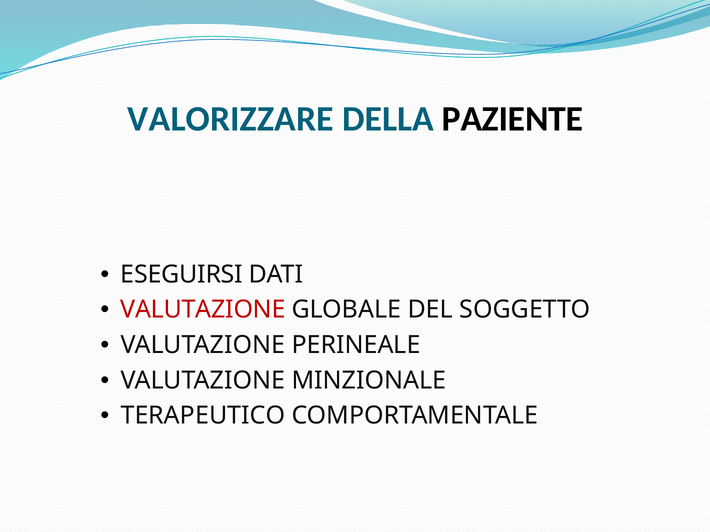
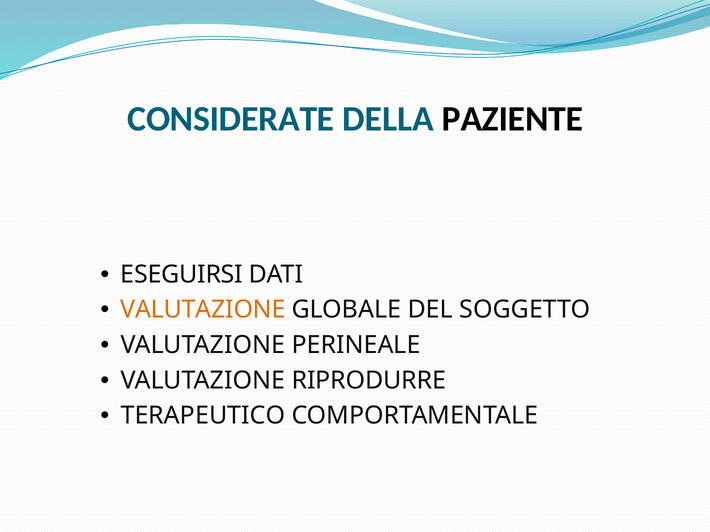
VALORIZZARE: VALORIZZARE -> CONSIDERATE (231, 119)
VALUTAZIONE colour: red -> orange (203, 310)
MINZIONALE: MINZIONALE -> RIPRODURRE (369, 381)
